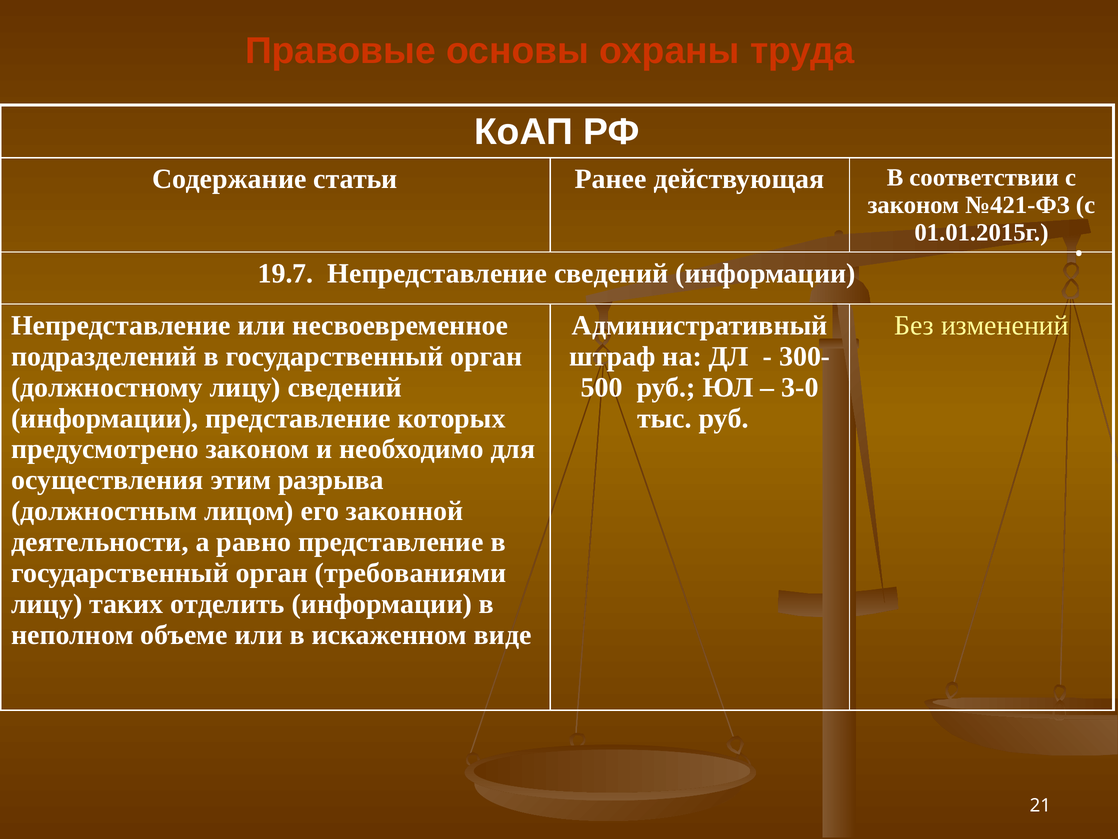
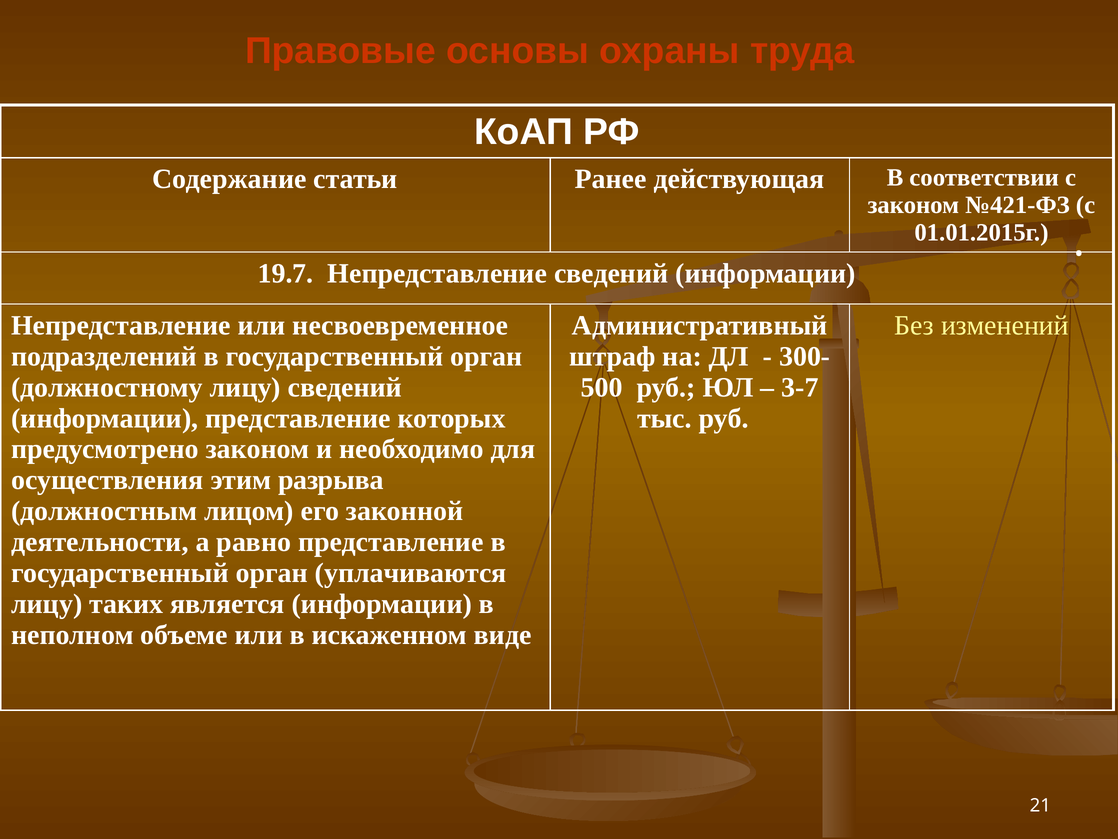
3-0: 3-0 -> 3-7 (800, 387)
требованиями: требованиями -> уплачиваются (411, 573)
отделить: отделить -> является (227, 604)
